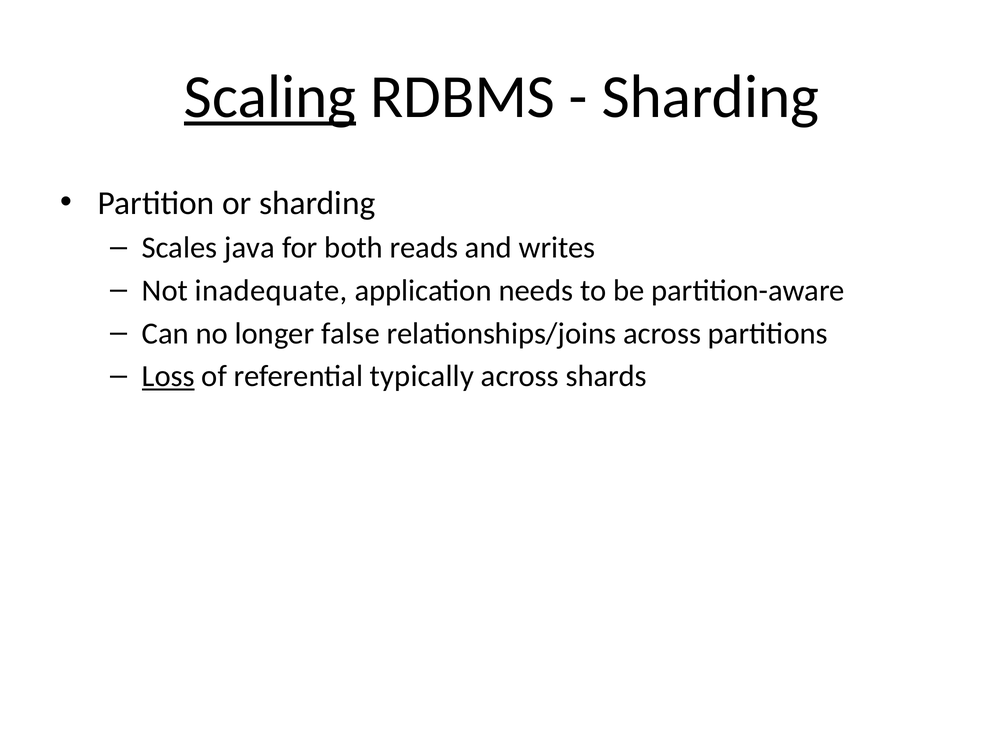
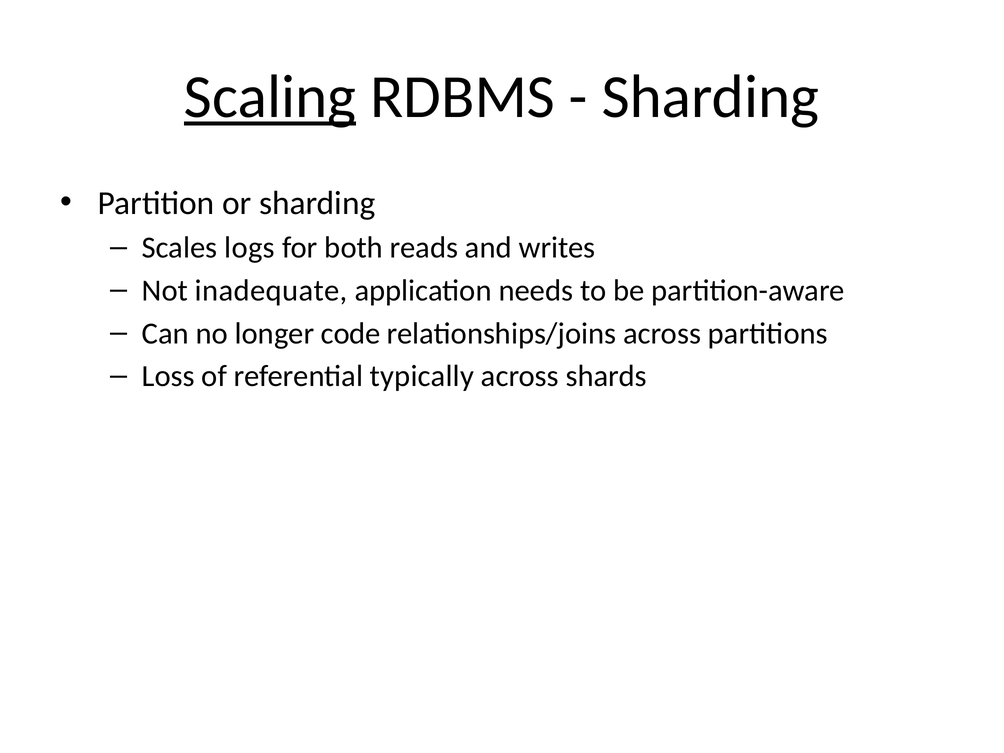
java: java -> logs (250, 248)
false: false -> code (351, 333)
Loss underline: present -> none (168, 376)
